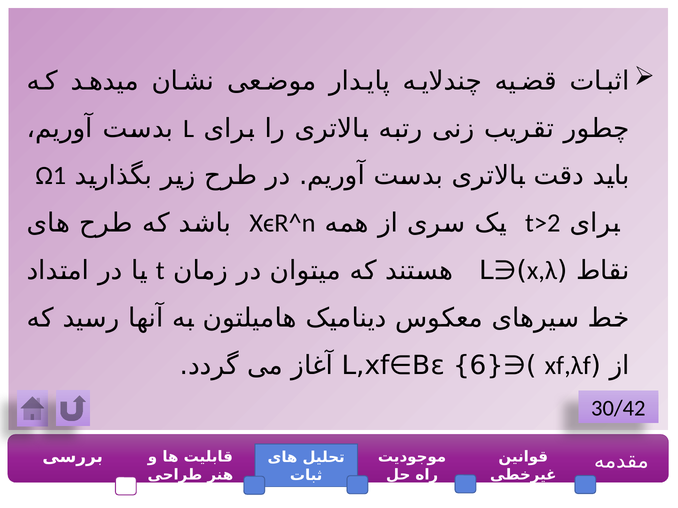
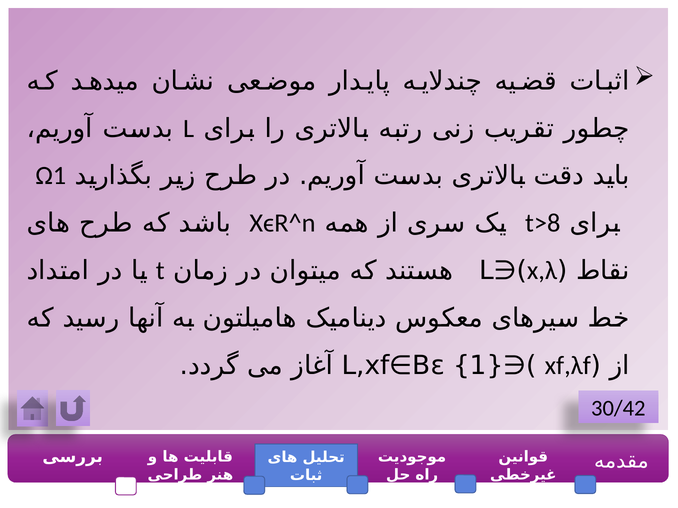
t>2: t>2 -> t>8 (543, 223)
6: 6 -> 1 (478, 366)
